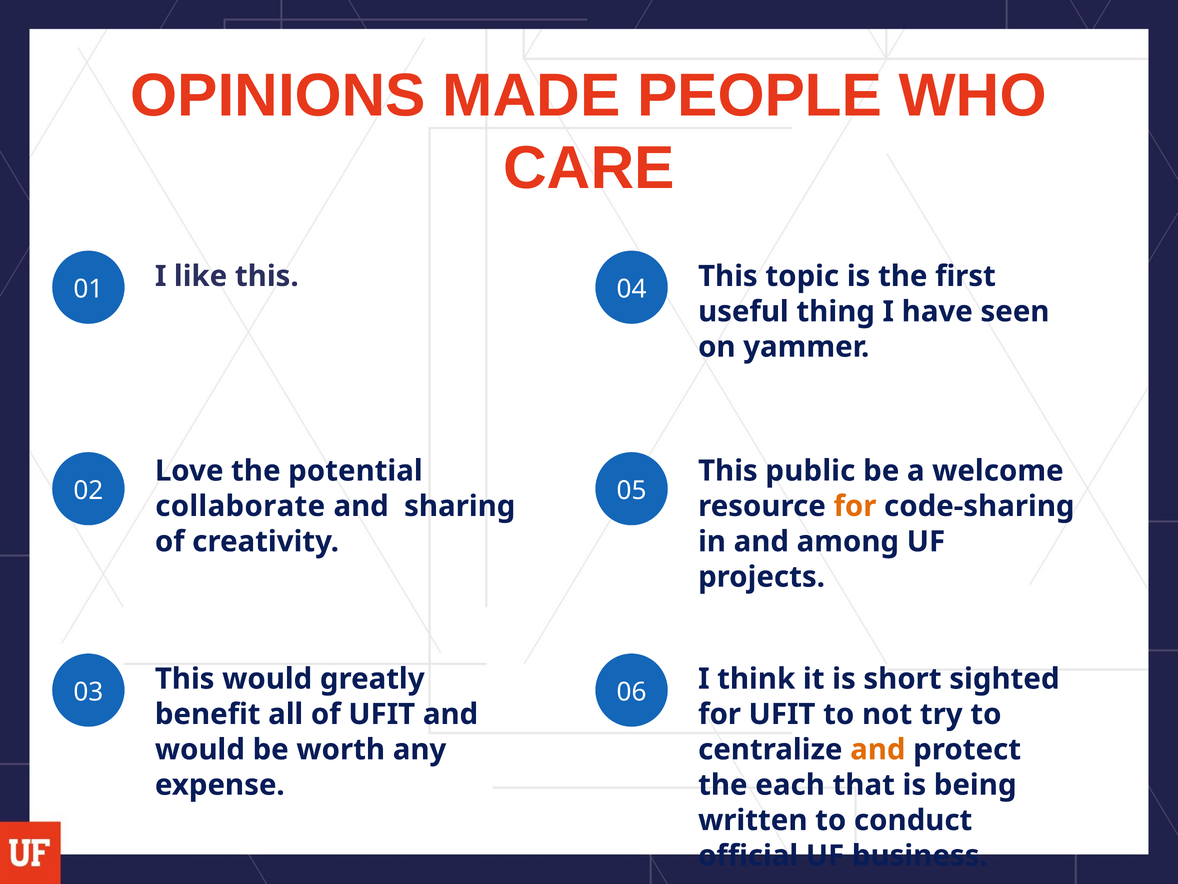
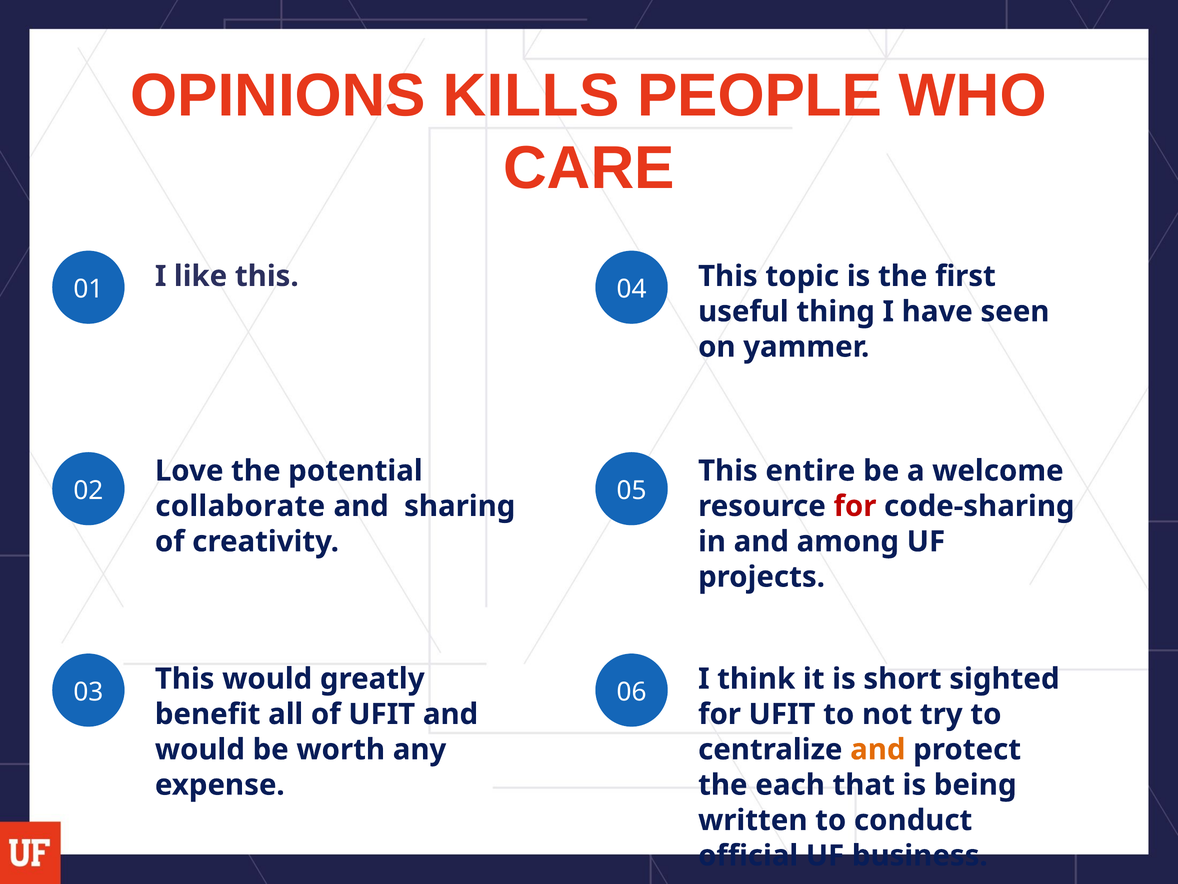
MADE: MADE -> KILLS (531, 96)
public: public -> entire (810, 471)
for colour: orange -> red (855, 506)
